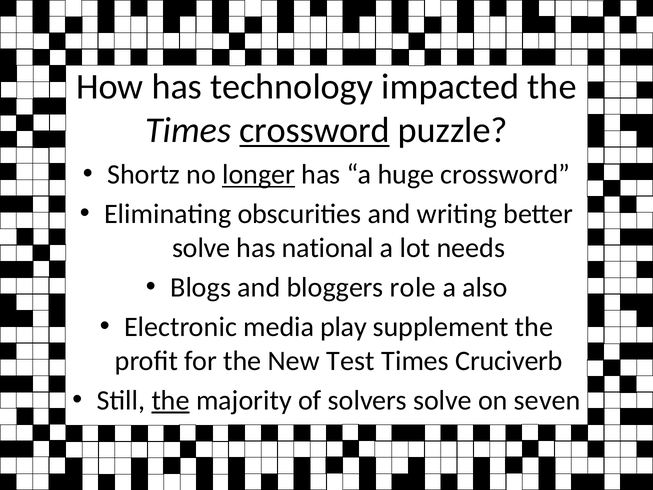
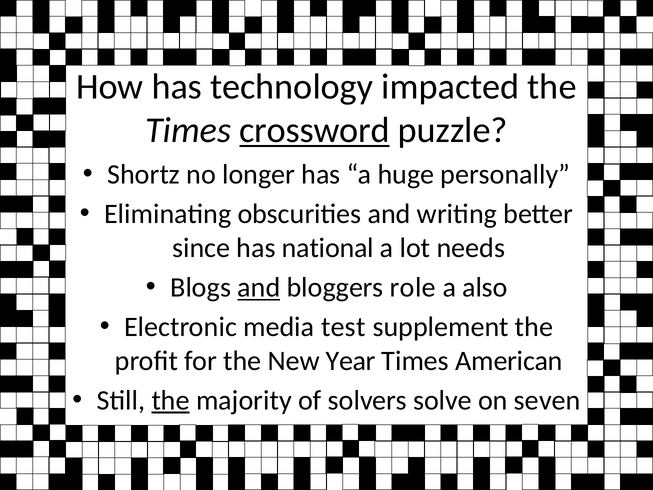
longer underline: present -> none (259, 174)
huge crossword: crossword -> personally (505, 174)
solve: solve -> since (201, 248)
and underline: none -> present (259, 287)
play: play -> test (343, 327)
Test: Test -> Year (351, 361)
Cruciverb: Cruciverb -> American (509, 361)
